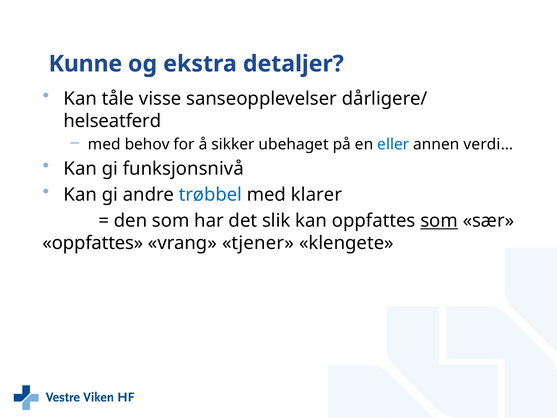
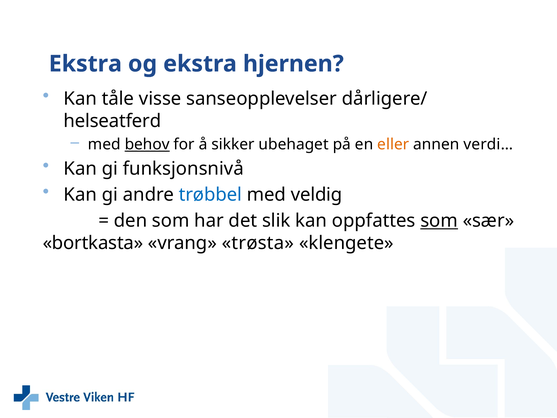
Kunne: Kunne -> Ekstra (85, 64)
detaljer: detaljer -> hjernen (293, 64)
behov underline: none -> present (147, 144)
eller colour: blue -> orange (393, 144)
klarer: klarer -> veldig (317, 195)
oppfattes: oppfattes -> bortkasta (93, 243)
tjener: tjener -> trøsta (258, 243)
